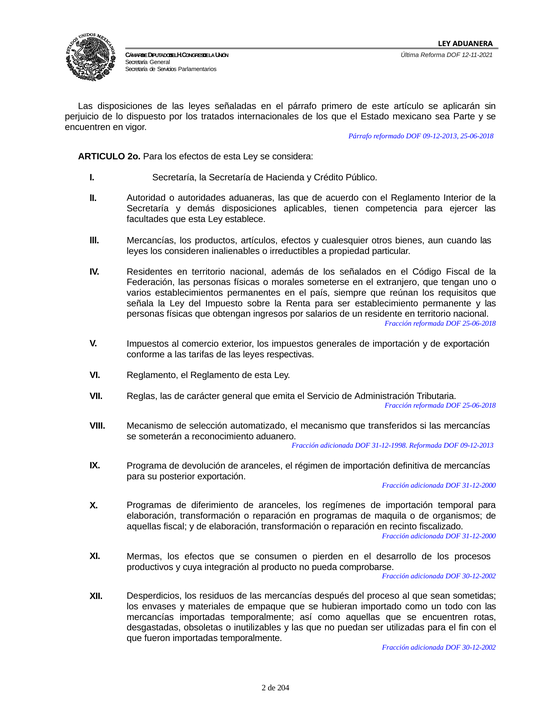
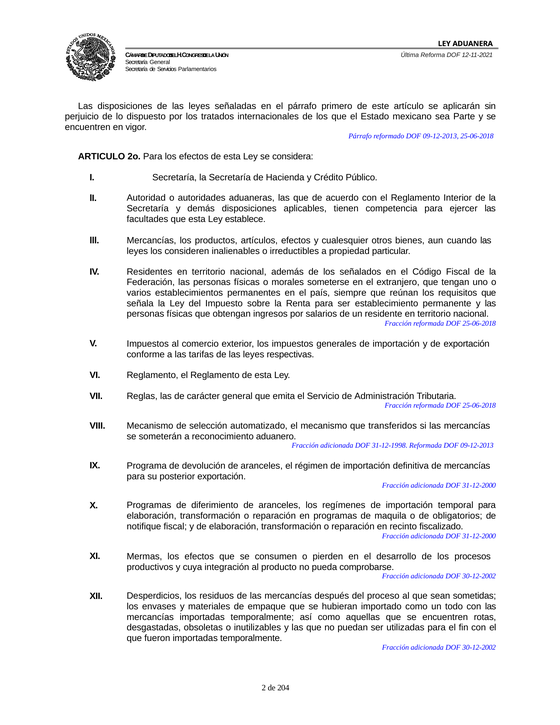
organismos: organismos -> obligatorios (458, 516)
aquellas: aquellas -> notifique (144, 526)
